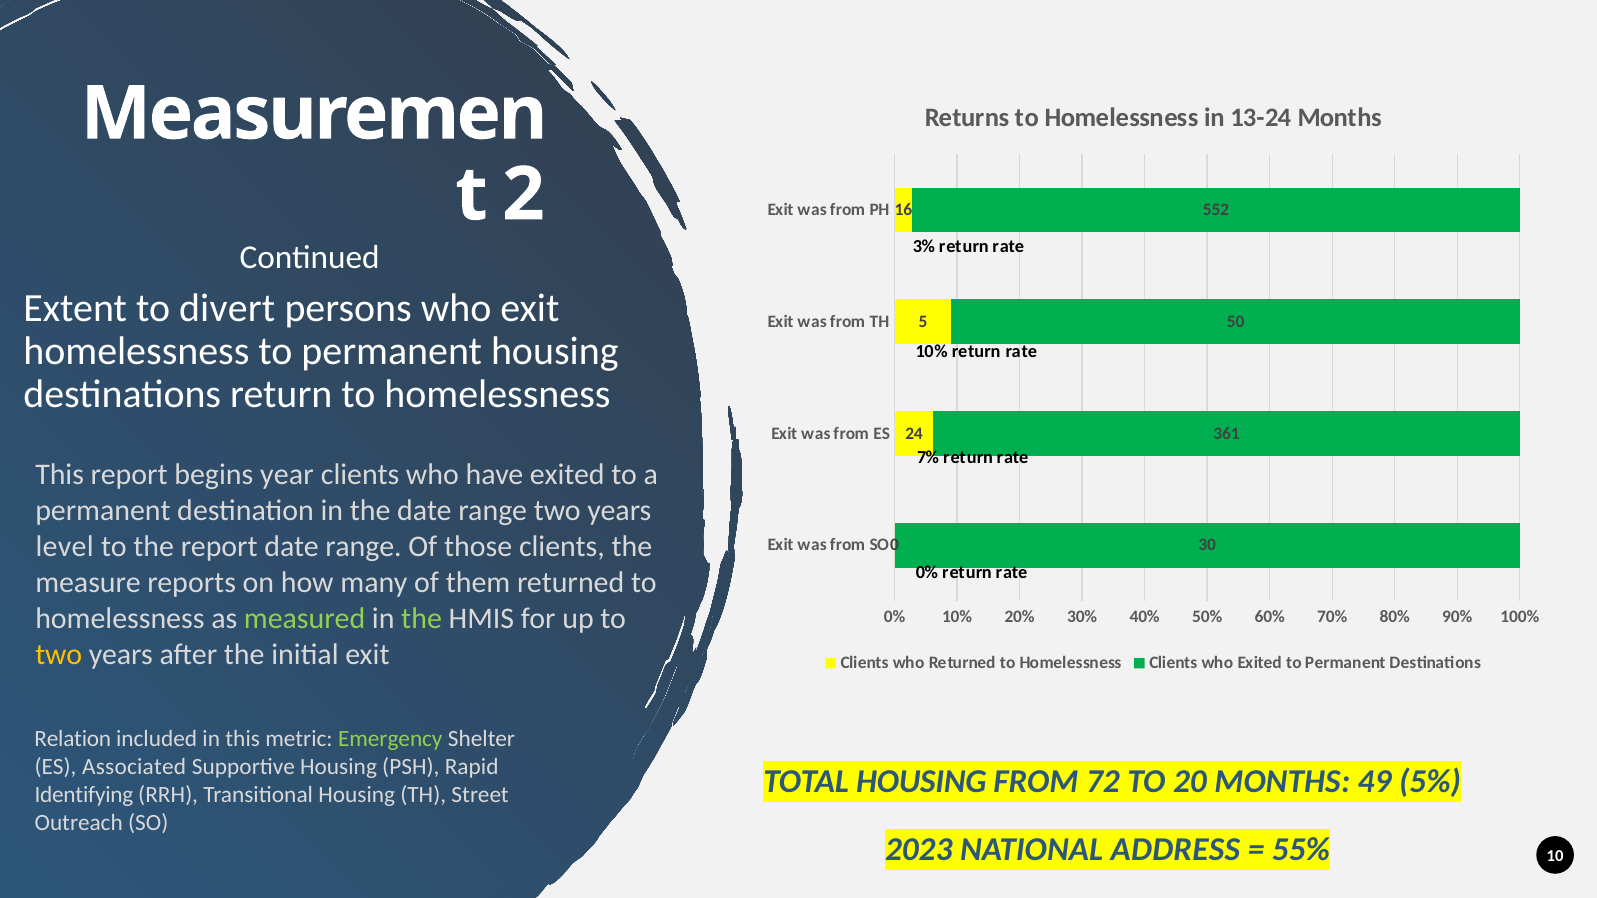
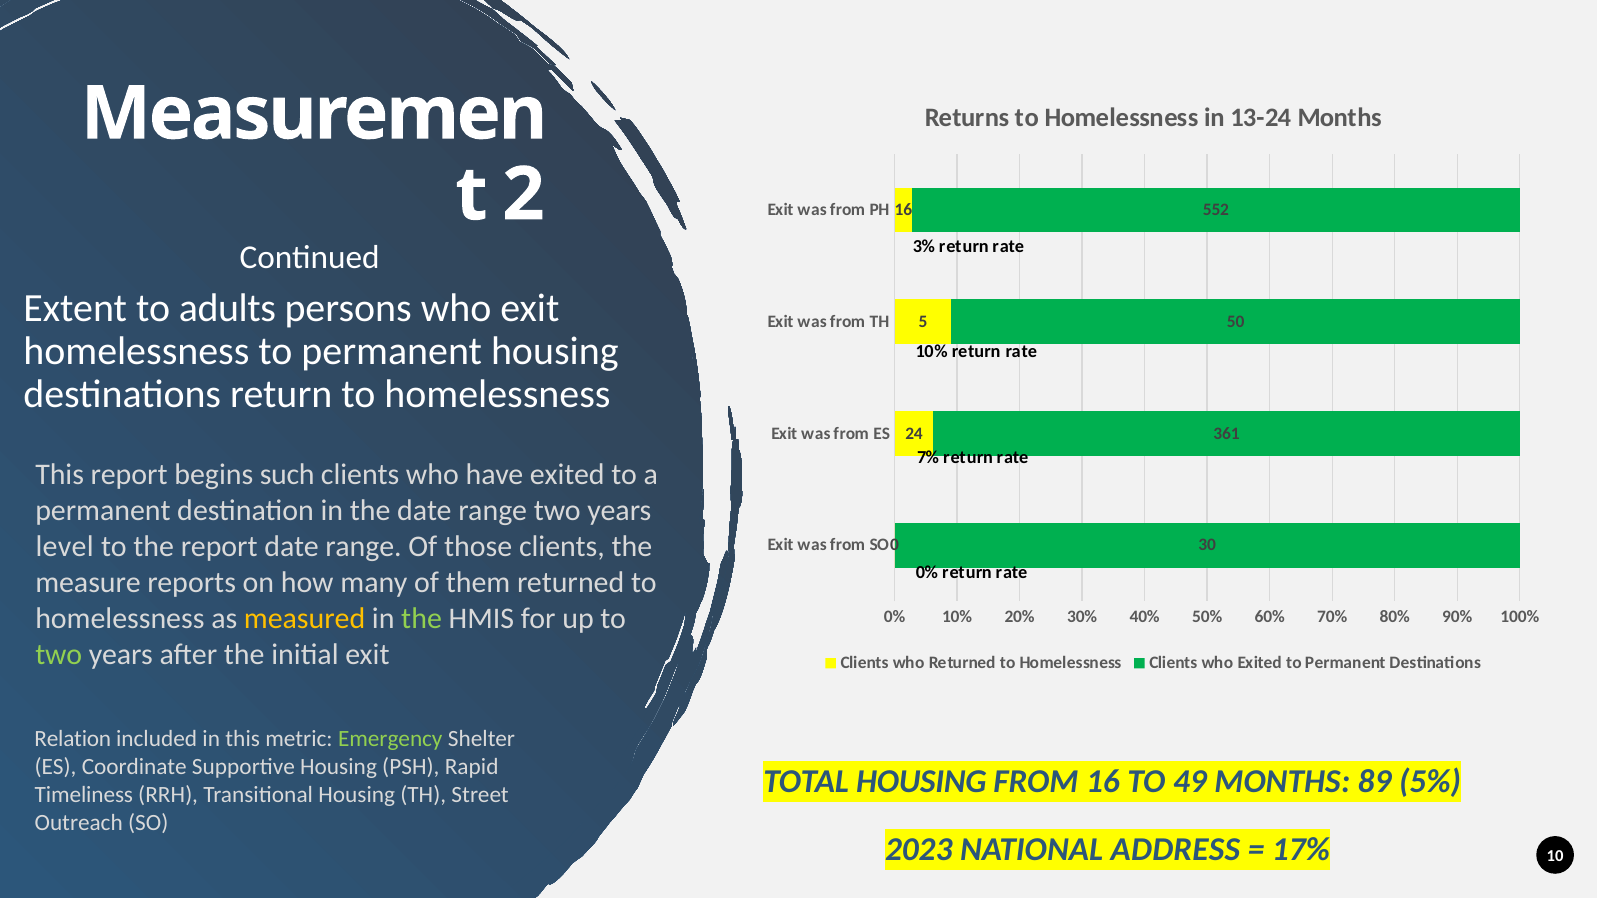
divert: divert -> adults (227, 309)
year: year -> such (287, 475)
measured colour: light green -> yellow (305, 619)
two colour: yellow -> light green (59, 655)
Associated: Associated -> Coordinate (134, 767)
FROM 72: 72 -> 16 (1103, 782)
20: 20 -> 49 (1190, 782)
49: 49 -> 89 (1375, 782)
Identifying: Identifying -> Timeliness (84, 795)
55%: 55% -> 17% (1301, 850)
